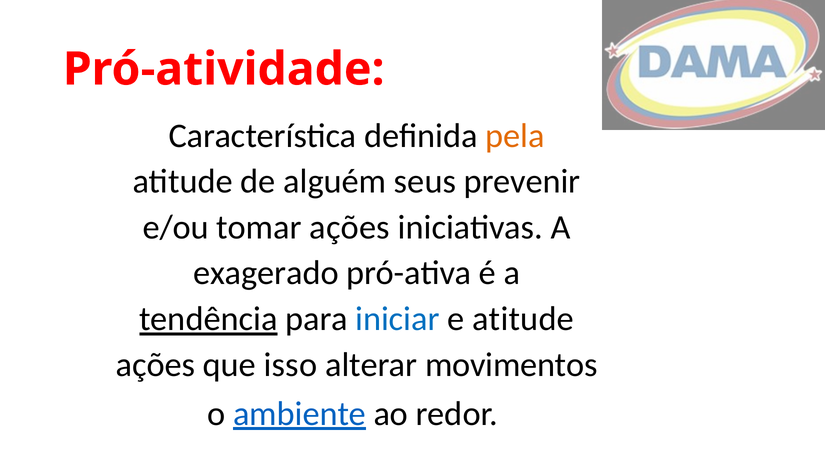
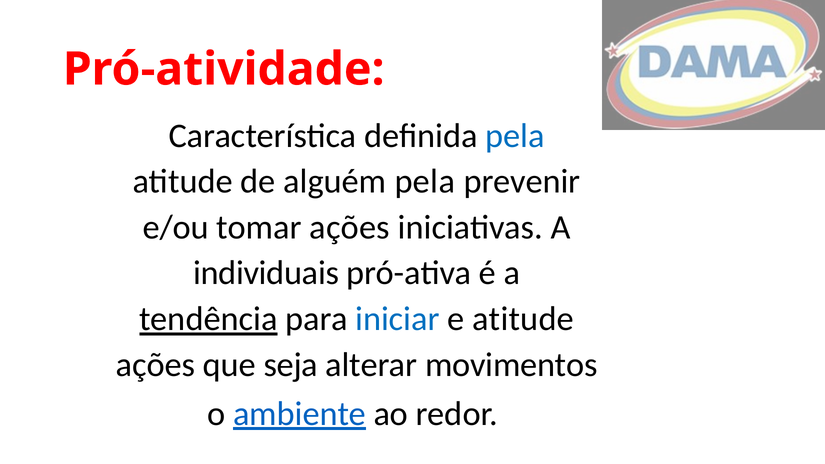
pela colour: orange -> blue (515, 136)
alguém seus: seus -> pela (425, 182)
exagerado: exagerado -> individuais (266, 273)
isso: isso -> seja (291, 365)
